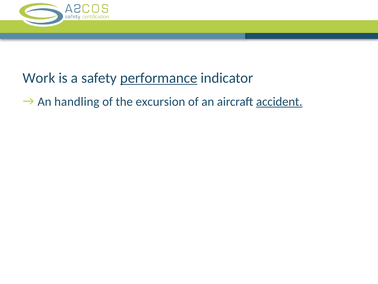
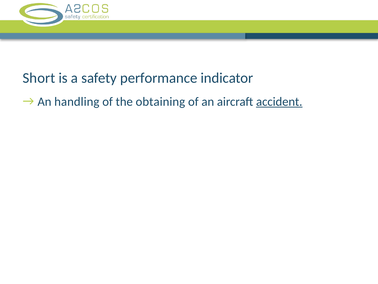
Work: Work -> Short (39, 78)
performance underline: present -> none (159, 78)
excursion: excursion -> obtaining (160, 101)
